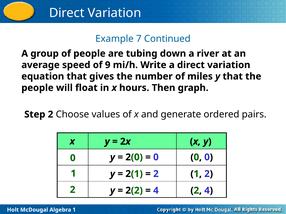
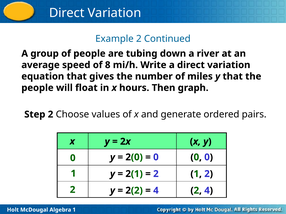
Example 7: 7 -> 2 (139, 39)
9: 9 -> 8 (108, 65)
